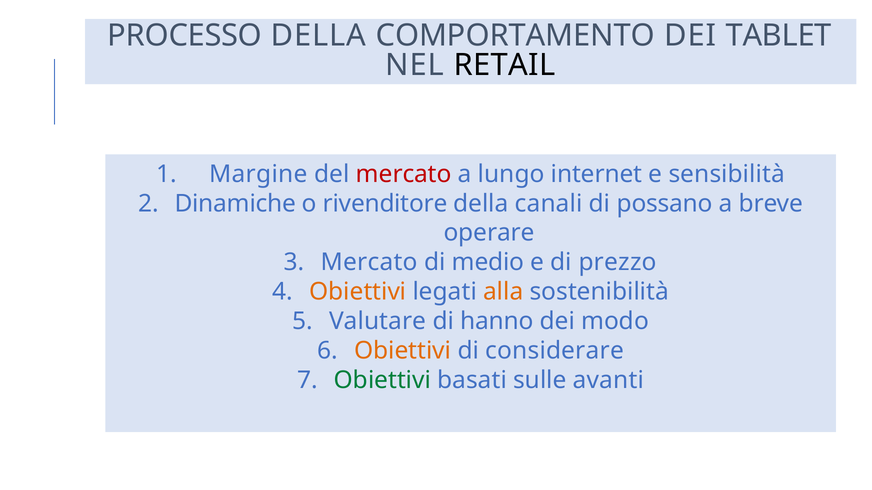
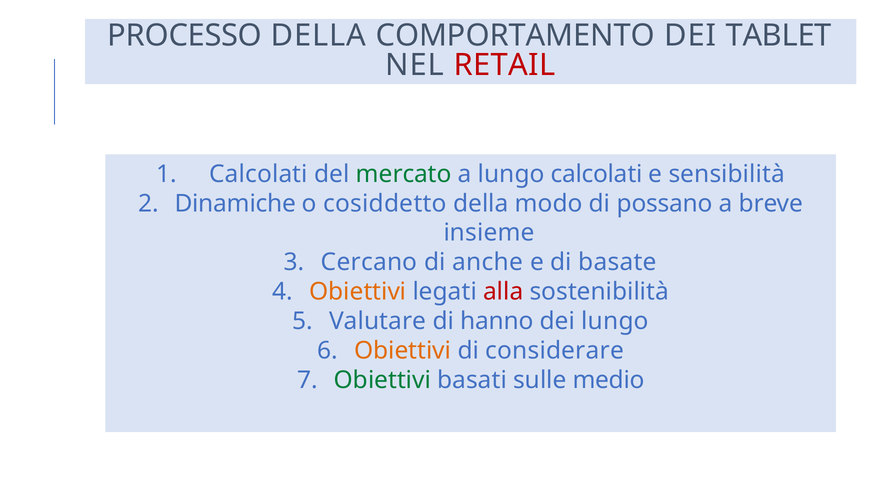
RETAIL colour: black -> red (504, 65)
Margine: Margine -> Calcolati (259, 174)
mercato colour: red -> green (404, 174)
lungo internet: internet -> calcolati (597, 174)
rivenditore: rivenditore -> cosiddetto (385, 204)
canali: canali -> modo (549, 204)
operare: operare -> insieme (489, 233)
Mercato: Mercato -> Cercano (369, 263)
medio: medio -> anche (488, 263)
prezzo: prezzo -> basate (618, 263)
alla colour: orange -> red (503, 292)
dei modo: modo -> lungo (615, 321)
avanti: avanti -> medio (609, 380)
